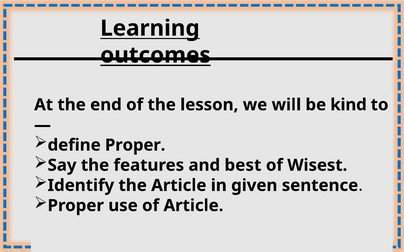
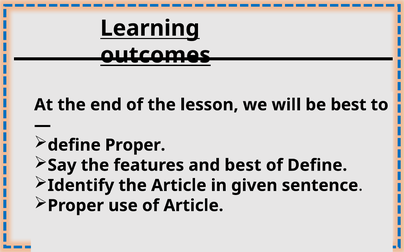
be kind: kind -> best (348, 105)
of Wisest: Wisest -> Define (317, 166)
